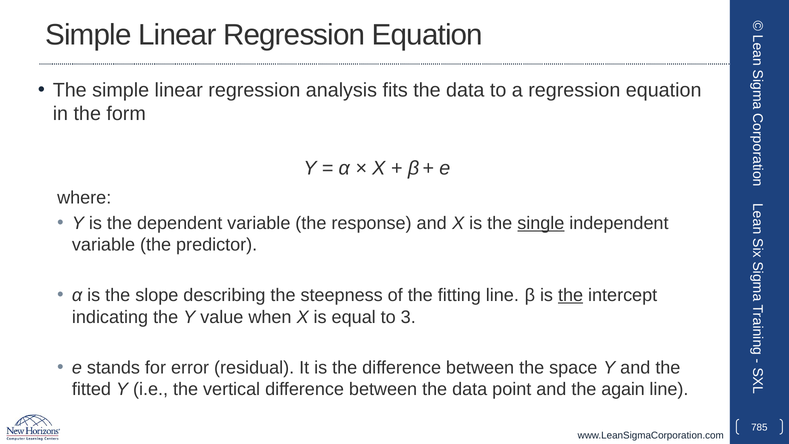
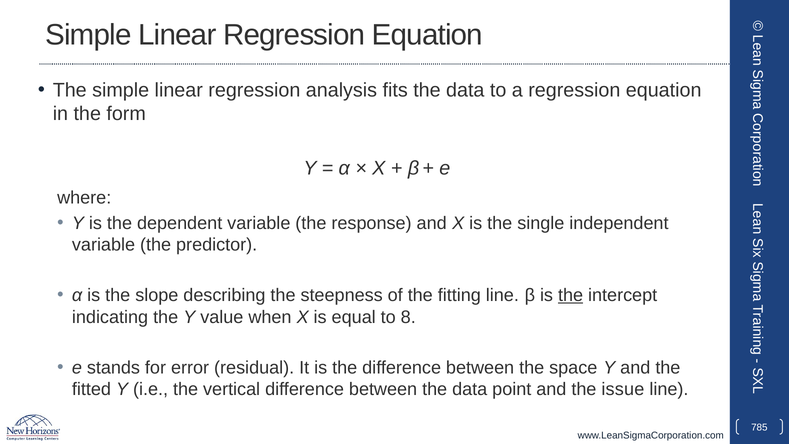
single underline: present -> none (541, 223)
3: 3 -> 8 (408, 317)
again: again -> issue (623, 389)
